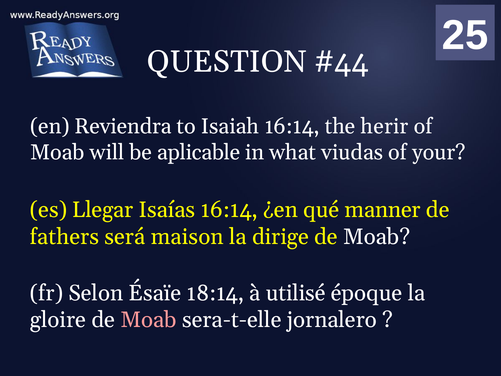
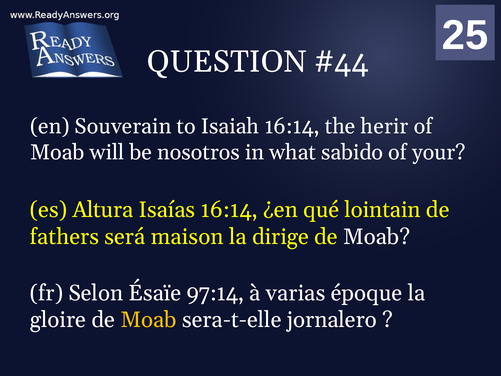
Reviendra: Reviendra -> Souverain (123, 126)
aplicable: aplicable -> nosotros (199, 152)
viudas: viudas -> sabido (352, 152)
Llegar: Llegar -> Altura (103, 210)
manner: manner -> lointain (383, 210)
18:14: 18:14 -> 97:14 (215, 293)
utilisé: utilisé -> varias (296, 293)
Moab colour: pink -> yellow (149, 320)
